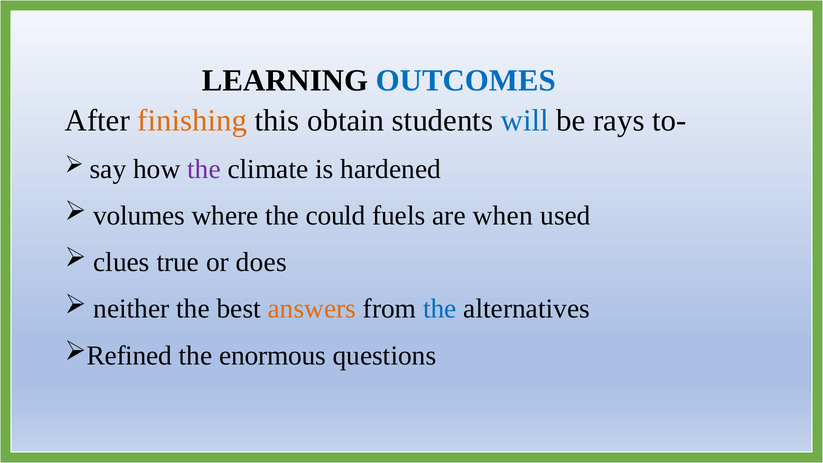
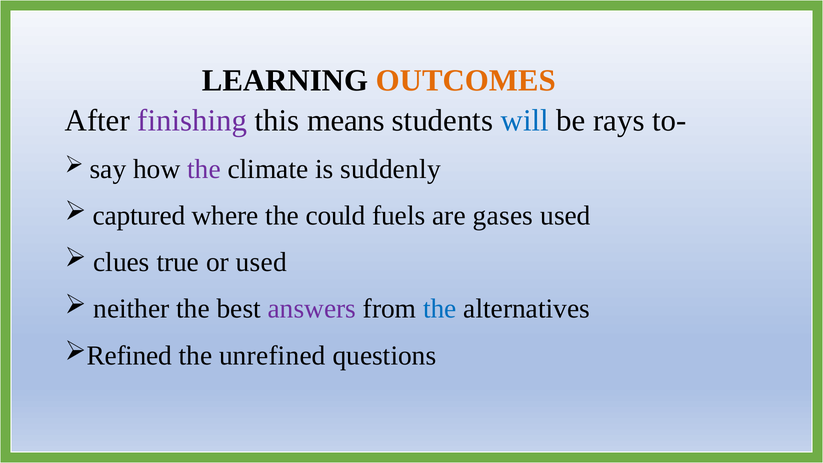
OUTCOMES colour: blue -> orange (466, 81)
finishing colour: orange -> purple (192, 120)
obtain: obtain -> means (346, 120)
hardened: hardened -> suddenly (391, 169)
volumes: volumes -> captured (139, 216)
when: when -> gases (503, 216)
or does: does -> used (261, 262)
answers colour: orange -> purple (312, 309)
enormous: enormous -> unrefined (272, 355)
